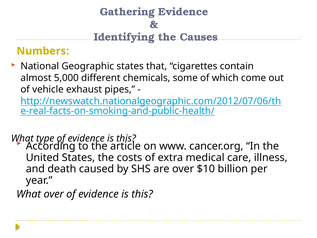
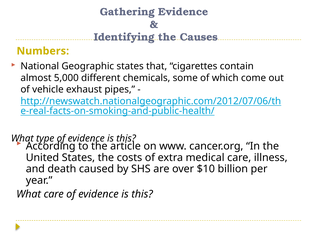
What over: over -> care (54, 194)
